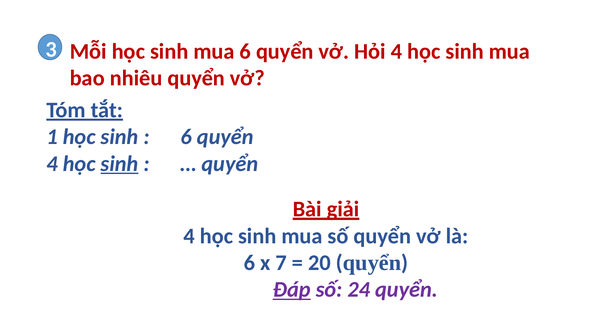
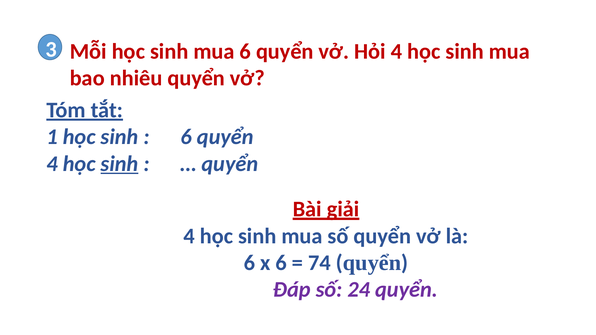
x 7: 7 -> 6 (281, 263)
20: 20 -> 74 (319, 263)
Đáp underline: present -> none (292, 290)
